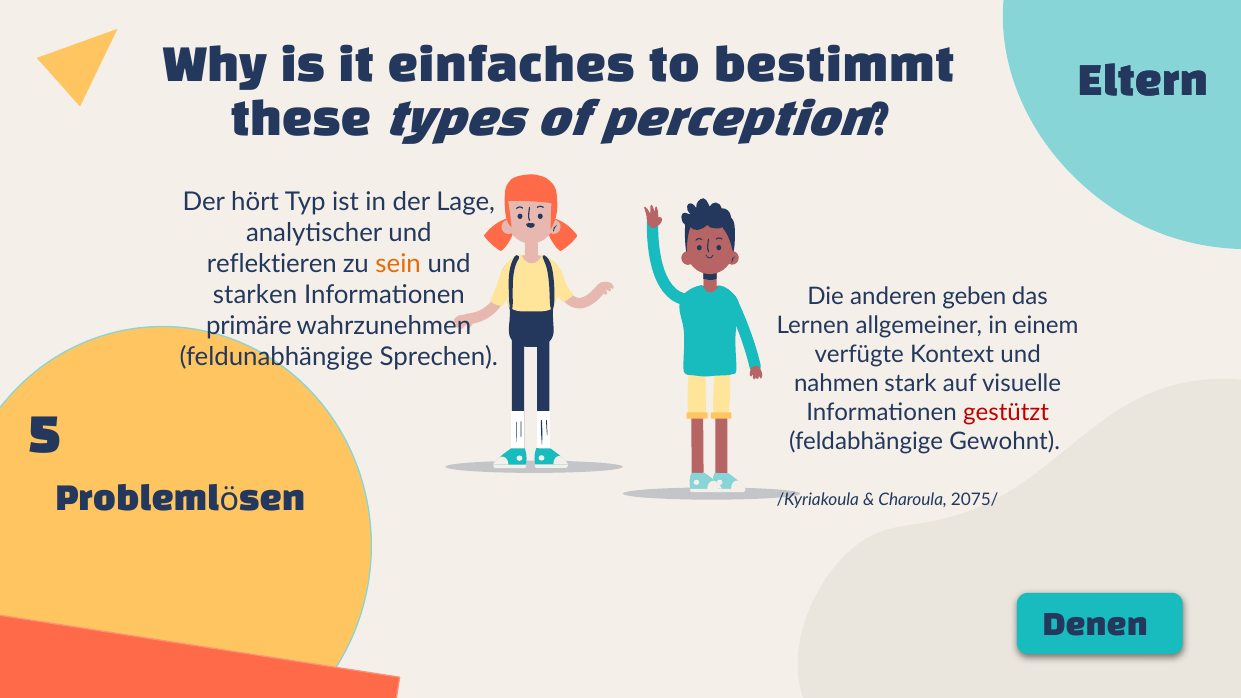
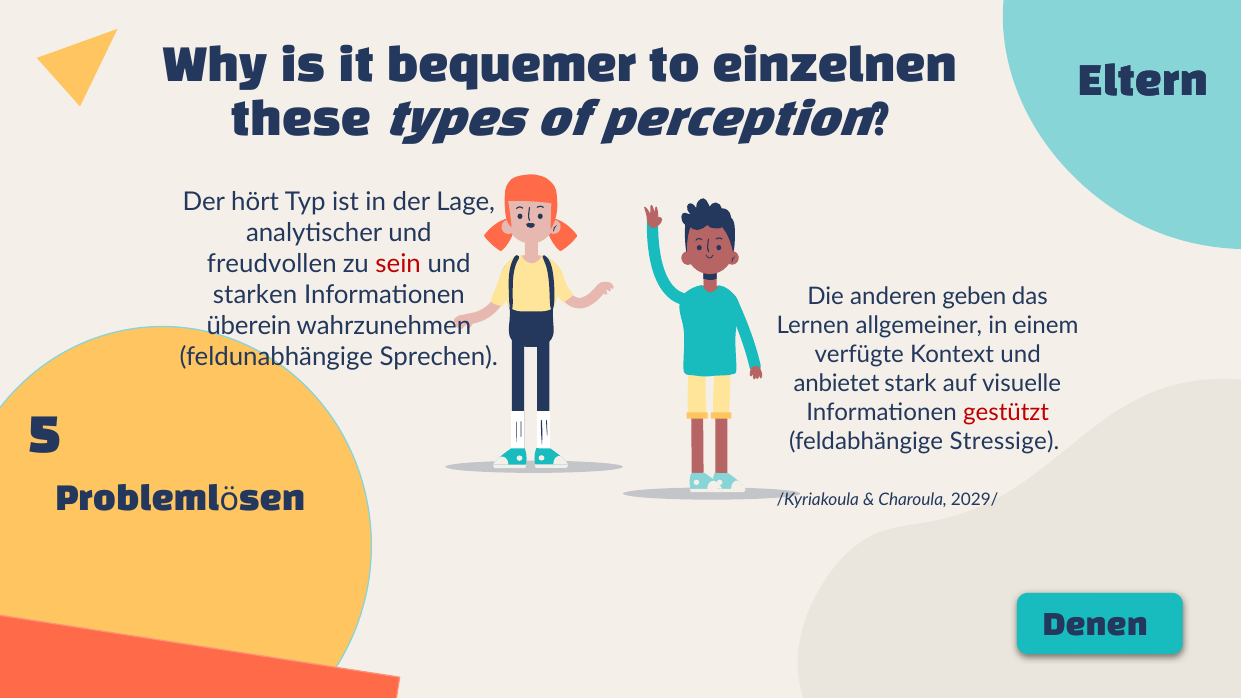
einfaches: einfaches -> bequemer (512, 67)
bestimmt: bestimmt -> einzelnen (835, 67)
reflektieren: reflektieren -> freudvollen (272, 264)
sein colour: orange -> red (398, 264)
primäre: primäre -> überein (249, 326)
nahmen: nahmen -> anbietet (837, 384)
Gewohnt: Gewohnt -> Stressige (1005, 442)
2075/: 2075/ -> 2029/ (975, 500)
